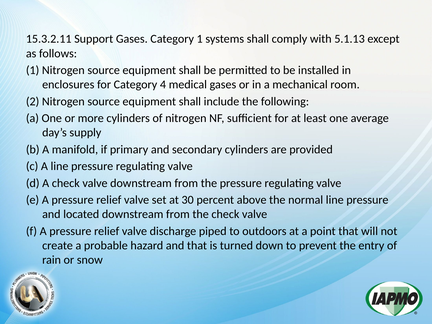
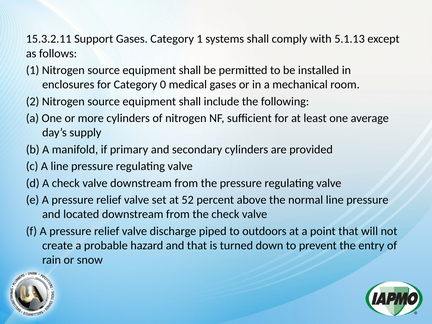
4: 4 -> 0 (163, 85)
30: 30 -> 52 (188, 200)
